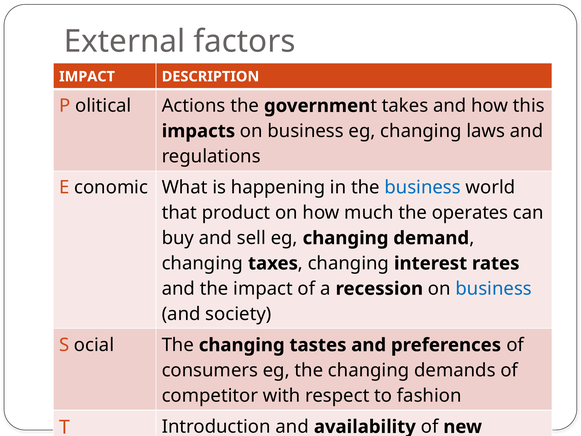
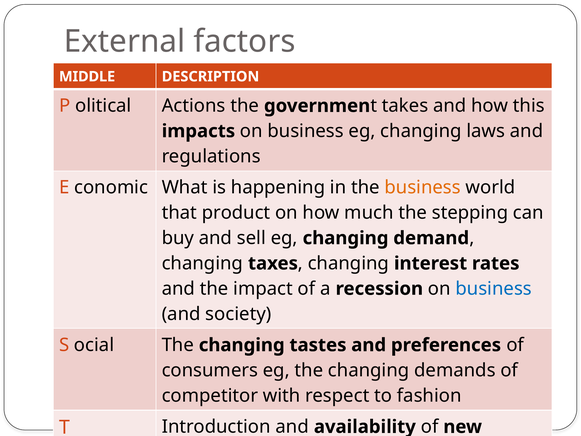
IMPACT: IMPACT -> MIDDLE (87, 77)
business colour: blue -> orange (423, 187)
the operates: operates -> stepping (470, 213)
